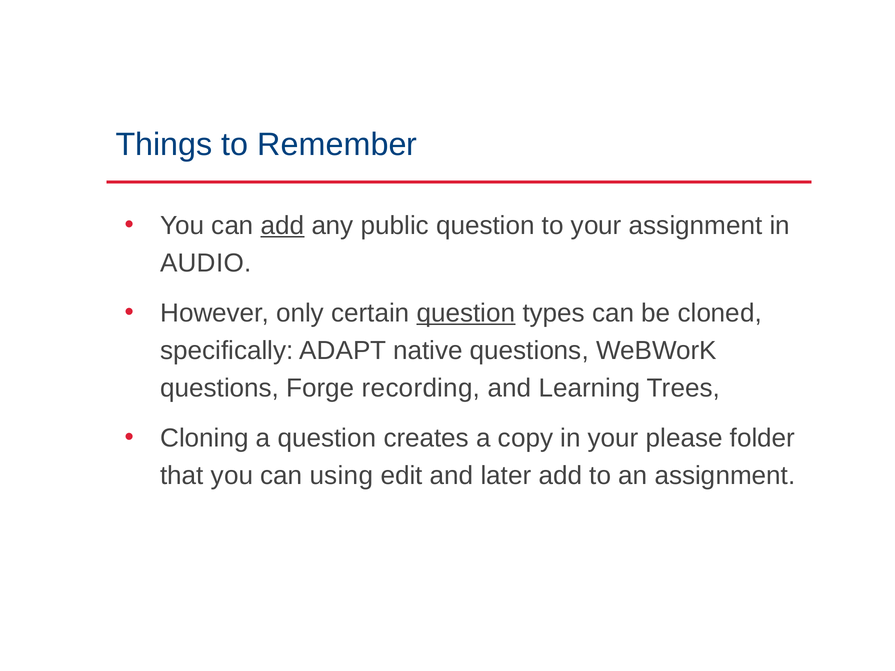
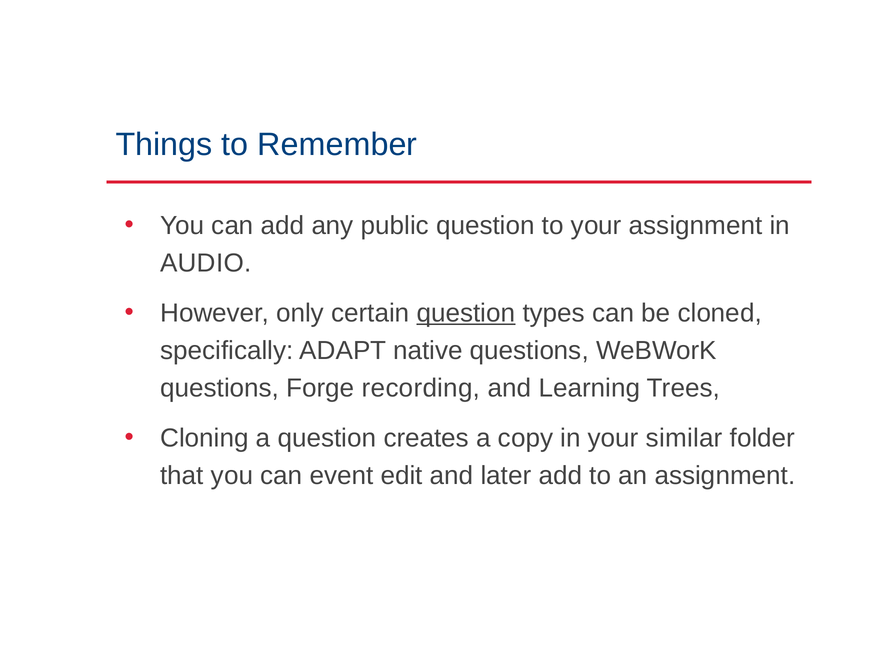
add underline: present -> none (282, 225)
please: please -> similar (684, 438)
using: using -> event (341, 476)
